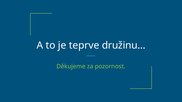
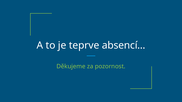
družinu…: družinu… -> absencí… (124, 46)
